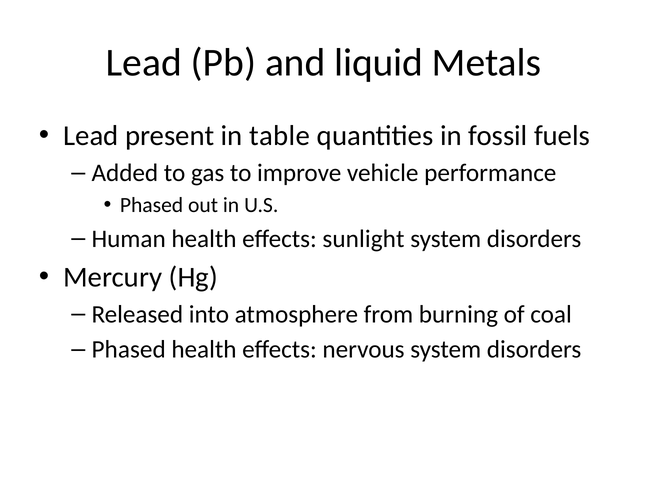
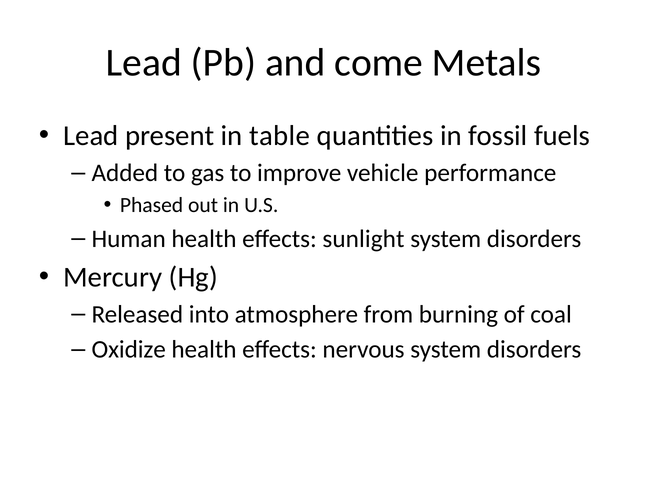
liquid: liquid -> come (379, 63)
Phased: Phased -> Oxidize (129, 350)
